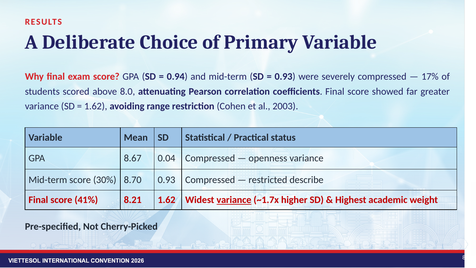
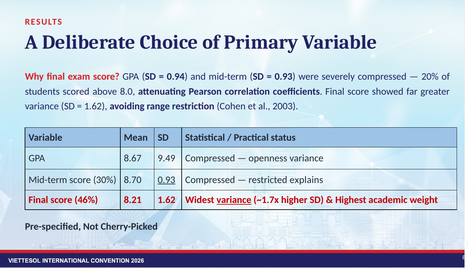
17%: 17% -> 20% (430, 77)
0.04: 0.04 -> 9.49 (167, 158)
0.93 underline: none -> present (167, 180)
describe: describe -> explains (306, 180)
41%: 41% -> 46% (86, 200)
